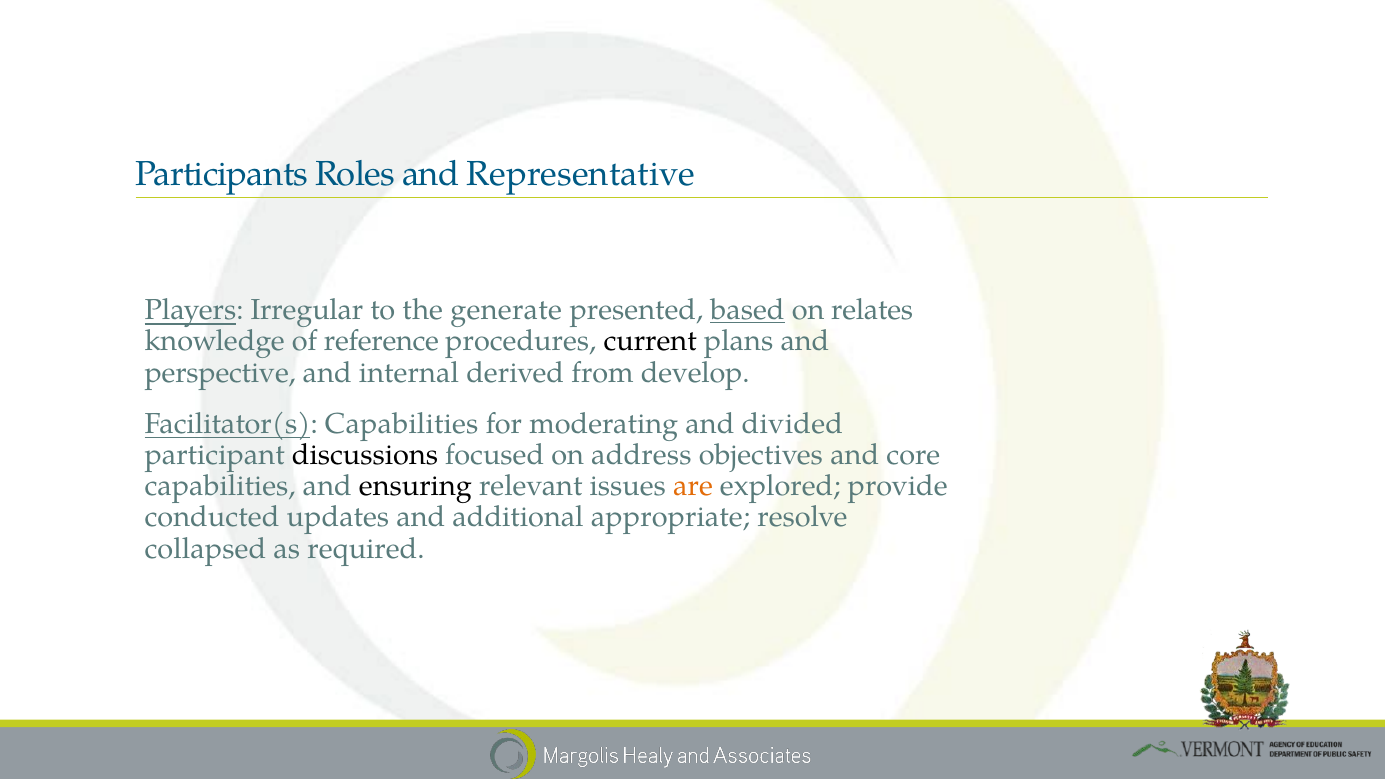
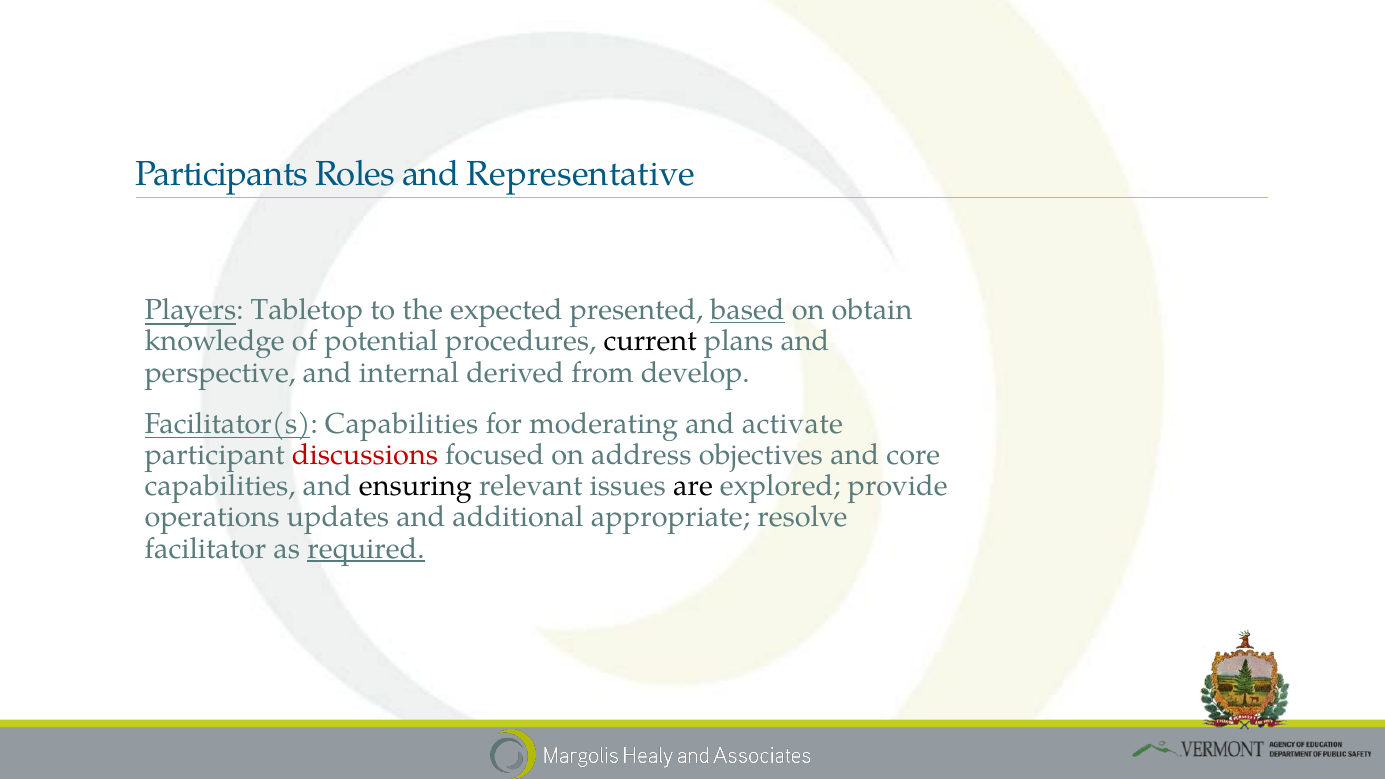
Irregular: Irregular -> Tabletop (307, 310)
generate: generate -> expected (506, 310)
relates: relates -> obtain (872, 310)
reference: reference -> potential (381, 341)
divided: divided -> activate (792, 424)
discussions colour: black -> red (365, 455)
are colour: orange -> black (693, 486)
conducted: conducted -> operations (212, 517)
collapsed: collapsed -> facilitator (205, 549)
required underline: none -> present (366, 549)
